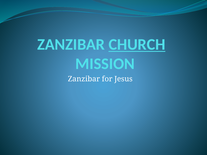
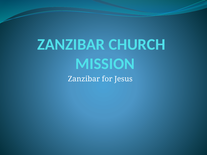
CHURCH underline: present -> none (137, 45)
